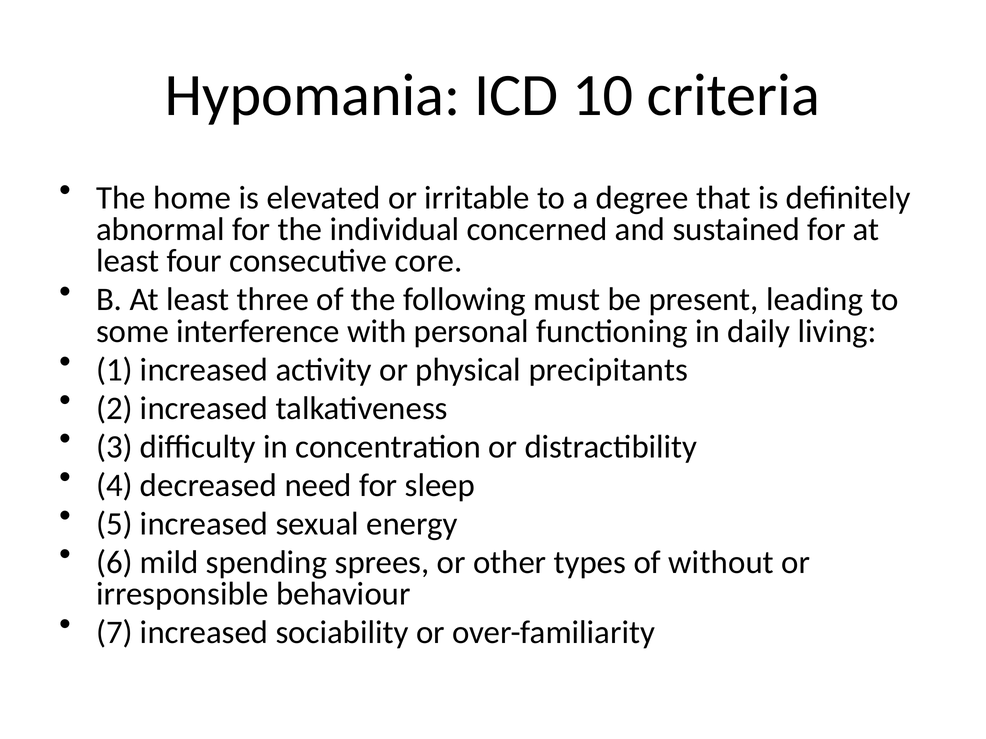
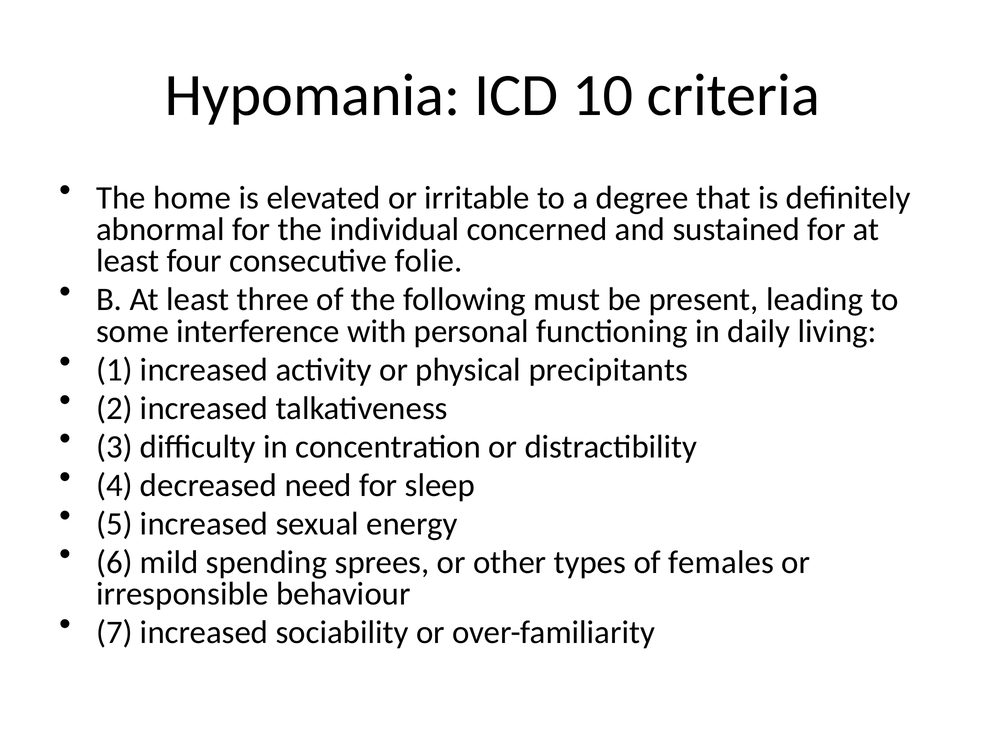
core: core -> folie (429, 261)
without: without -> females (721, 563)
